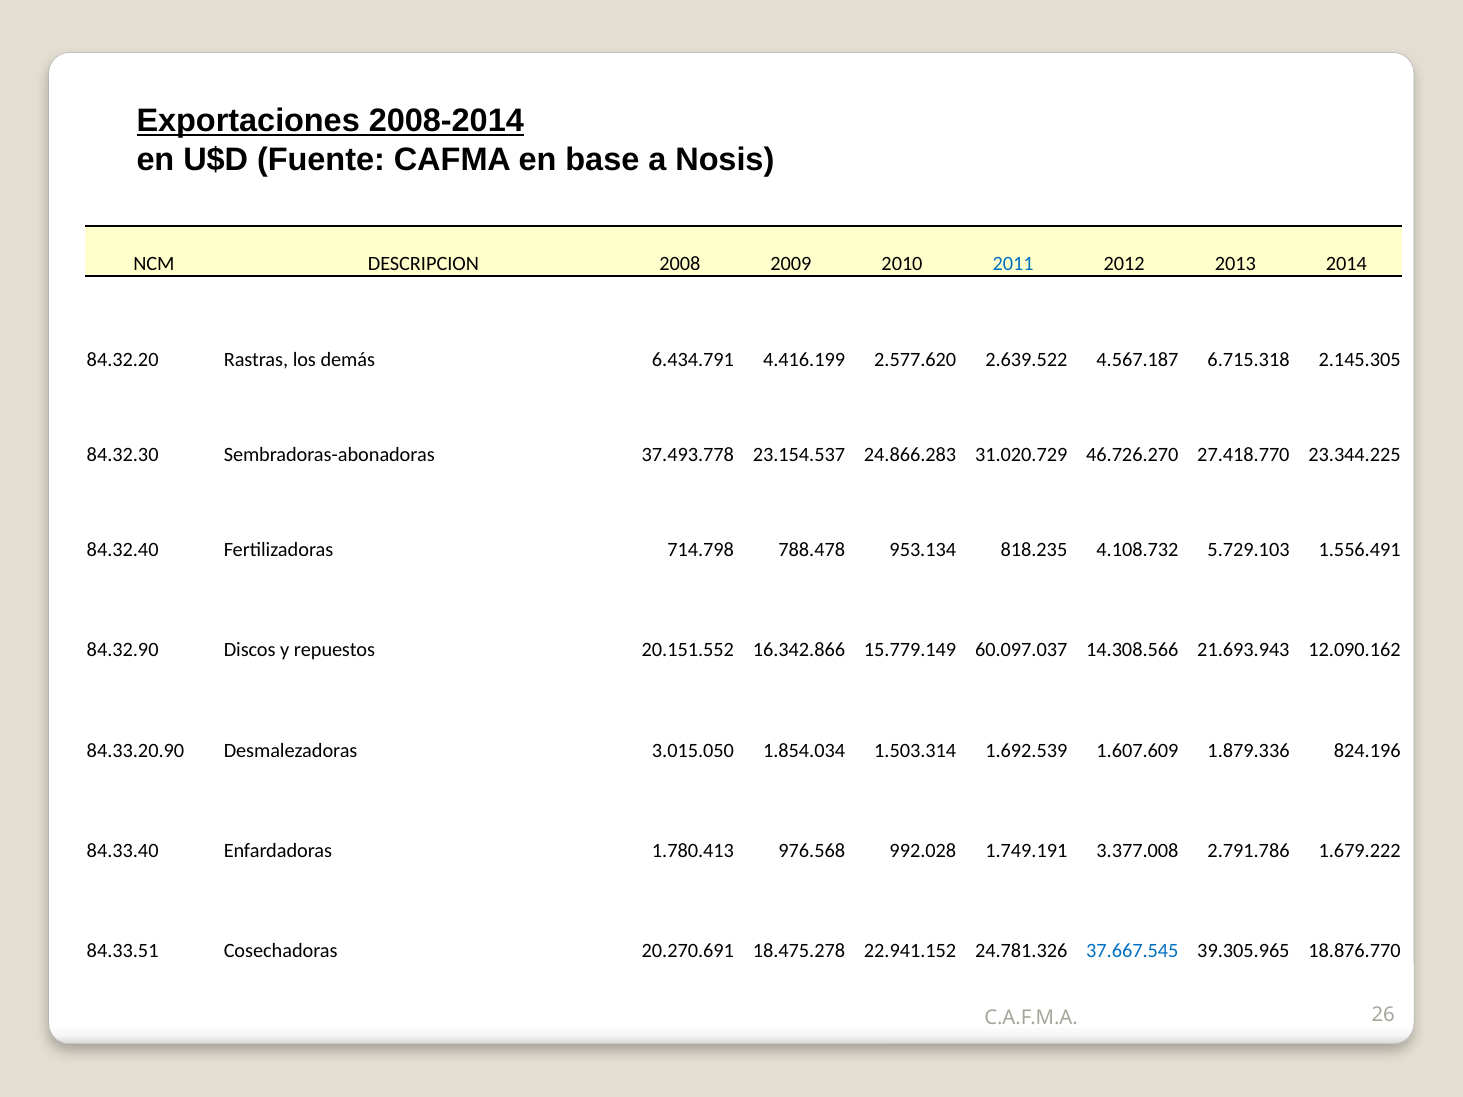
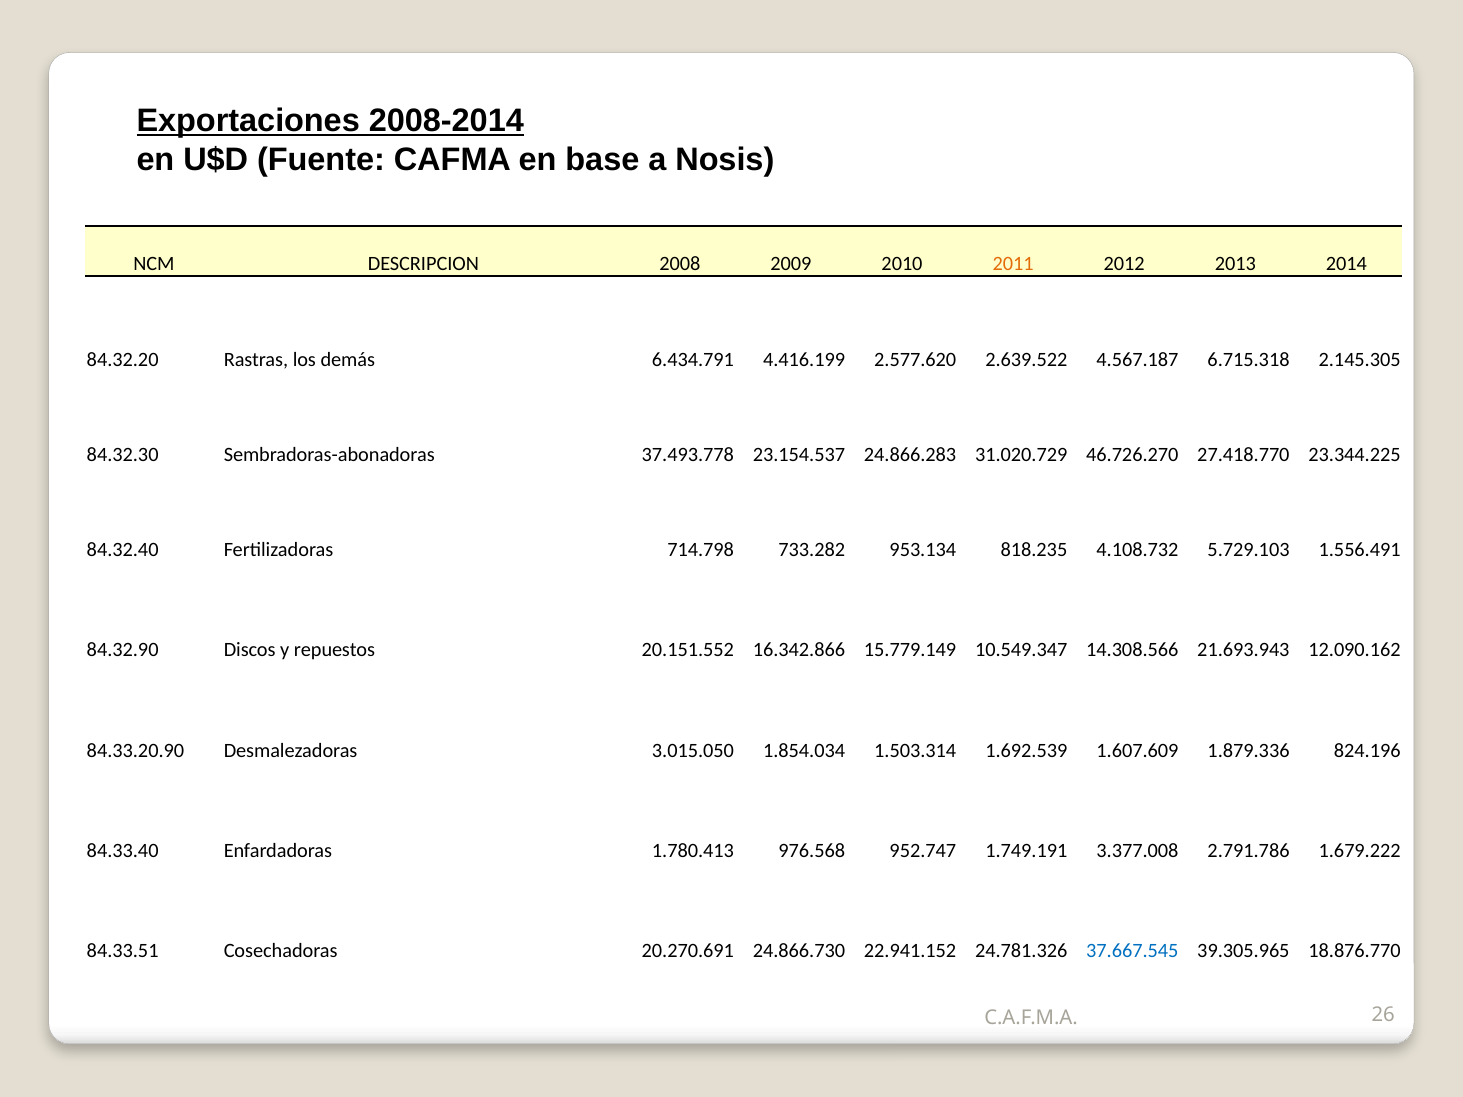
2011 colour: blue -> orange (1013, 264)
788.478: 788.478 -> 733.282 (812, 550)
60.097.037: 60.097.037 -> 10.549.347 (1021, 650)
992.028: 992.028 -> 952.747 (923, 851)
18.475.278: 18.475.278 -> 24.866.730 (799, 951)
